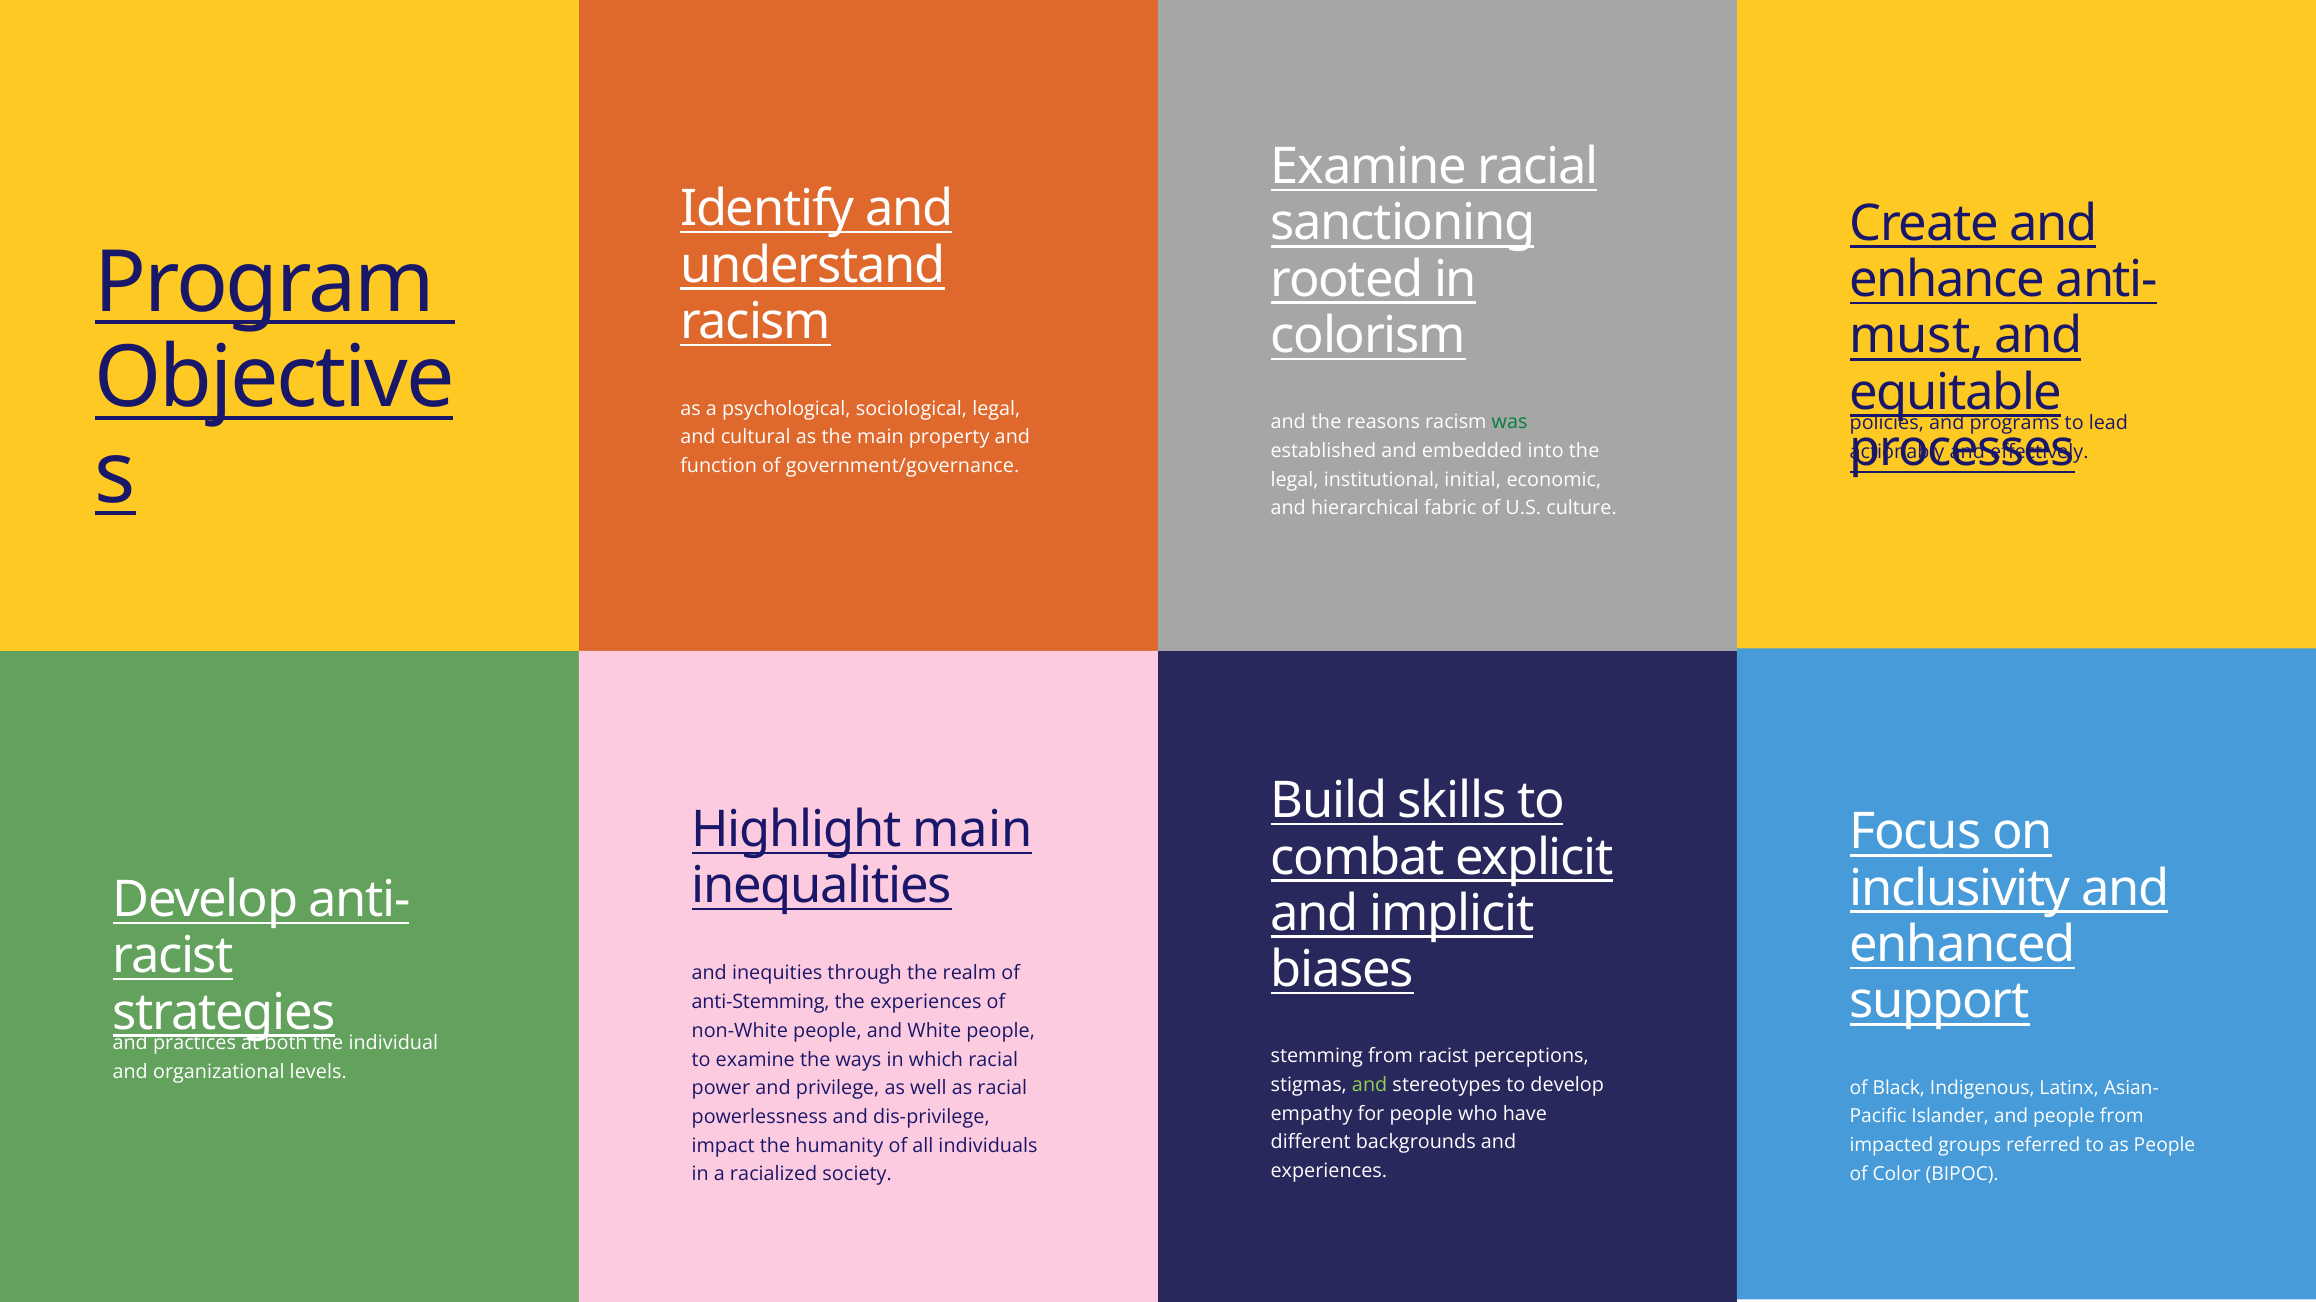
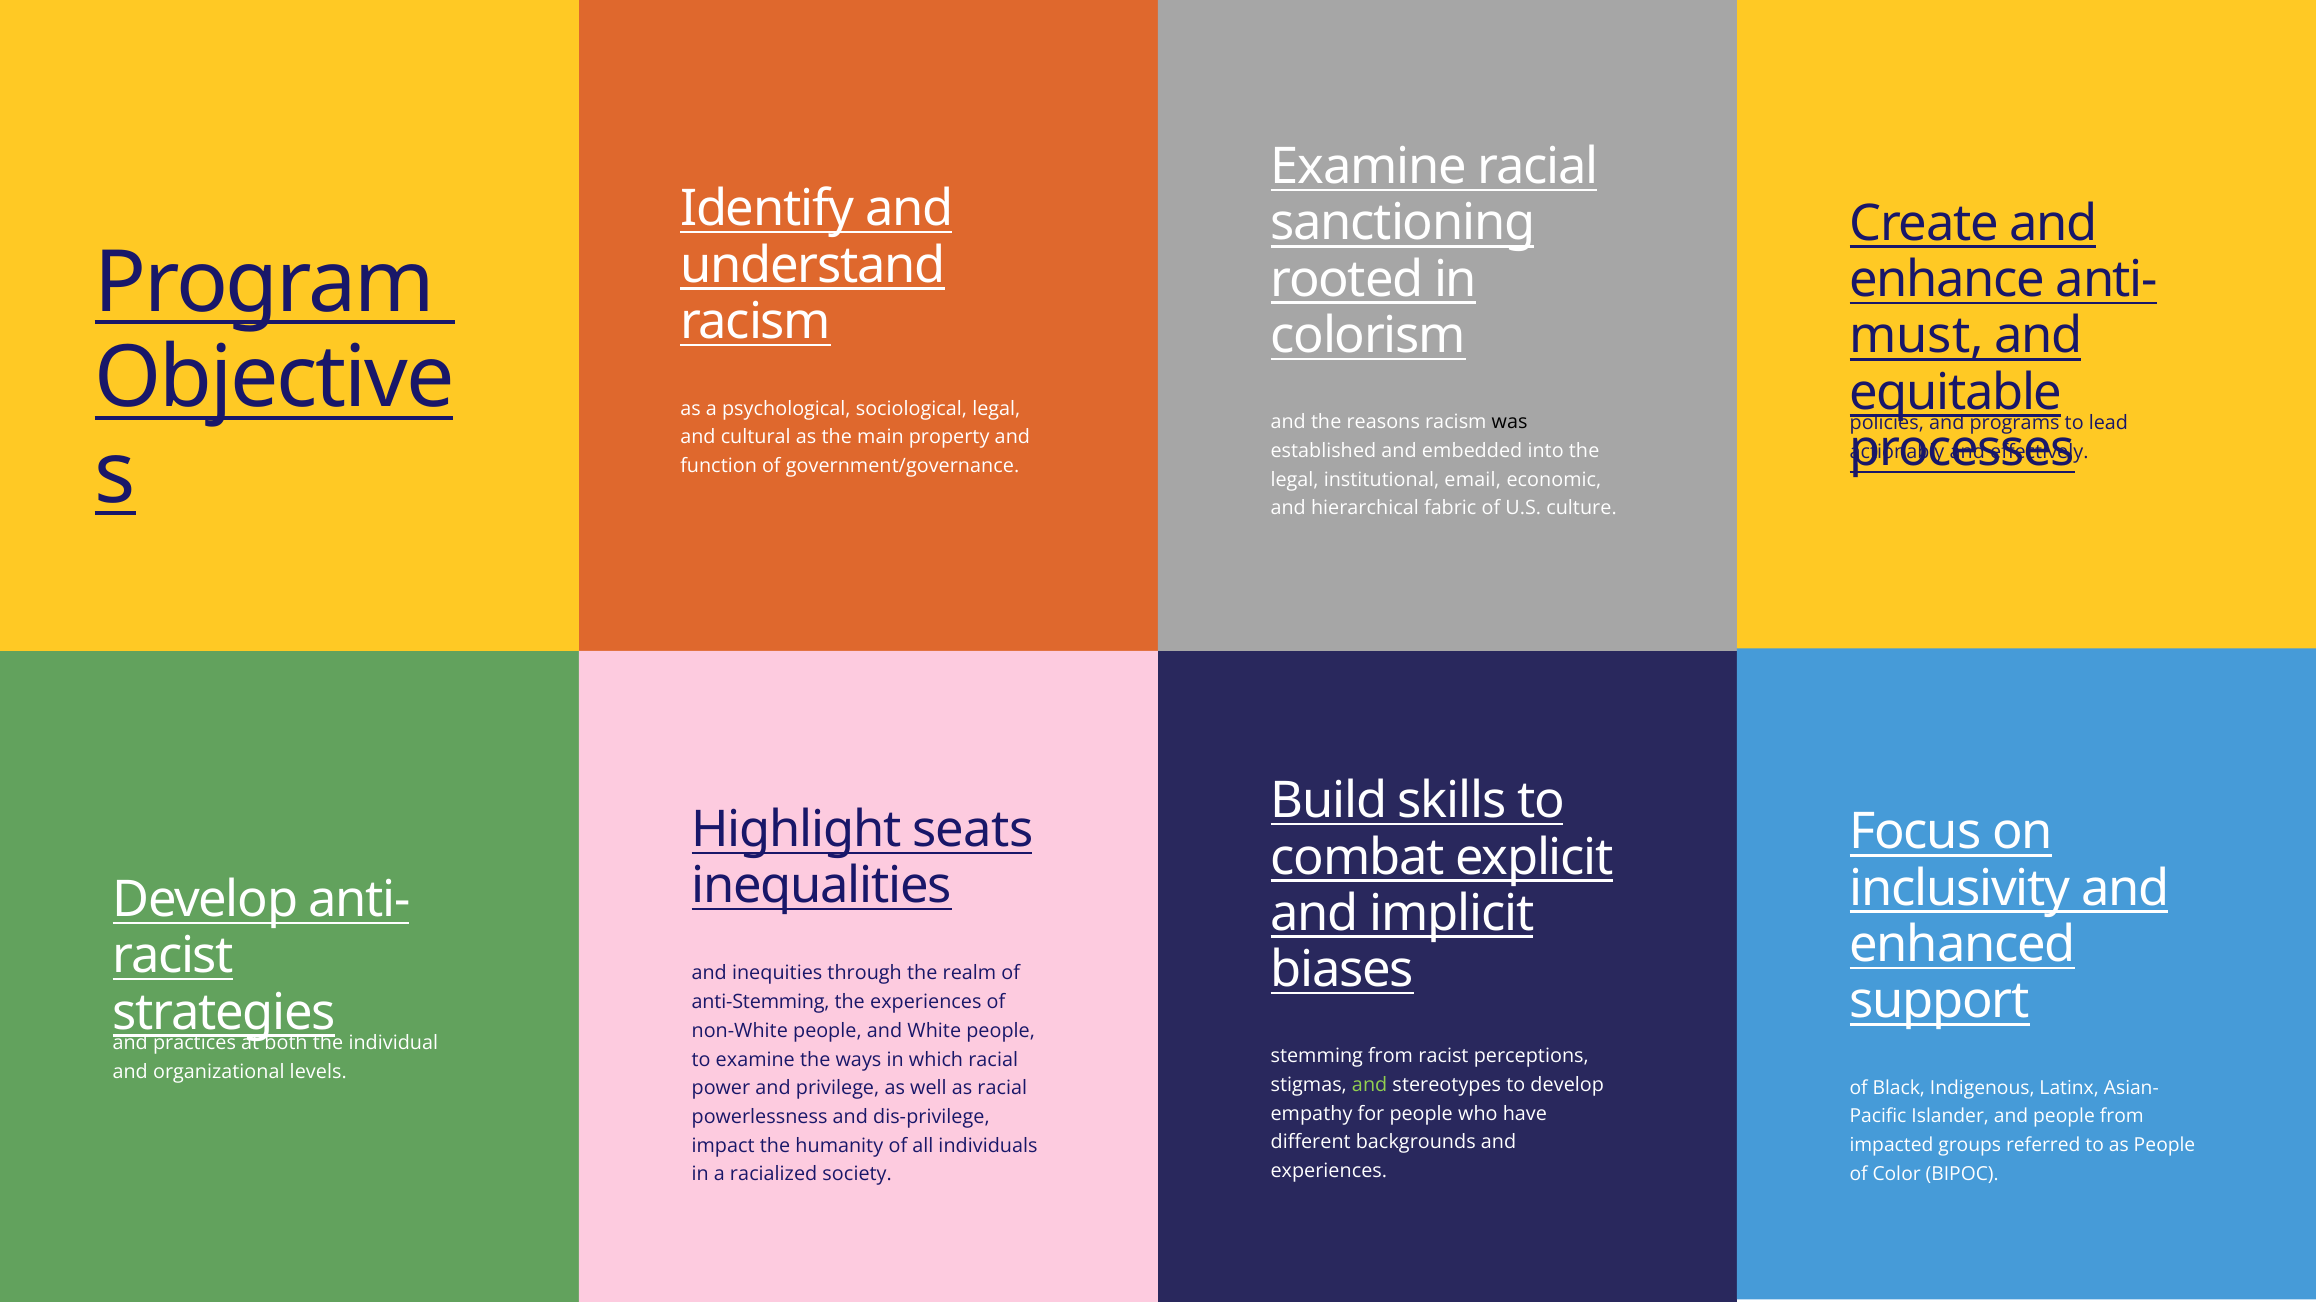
was colour: green -> black (1510, 422)
initial: initial -> email (1473, 480)
Highlight main: main -> seats (973, 830)
